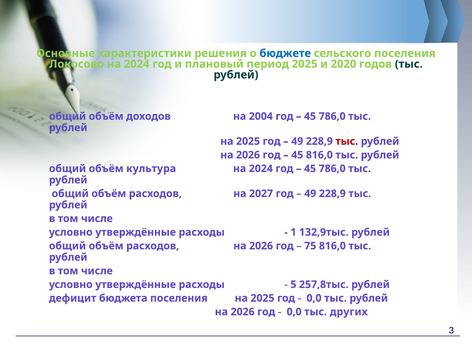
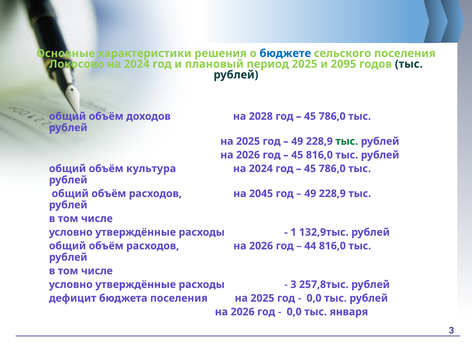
2020: 2020 -> 2095 (344, 64)
2004: 2004 -> 2028 (261, 116)
тыс colour: red -> green (347, 141)
2027: 2027 -> 2045 (261, 194)
75: 75 -> 44 (310, 246)
5: 5 -> 3 (293, 285)
других: других -> января (349, 312)
